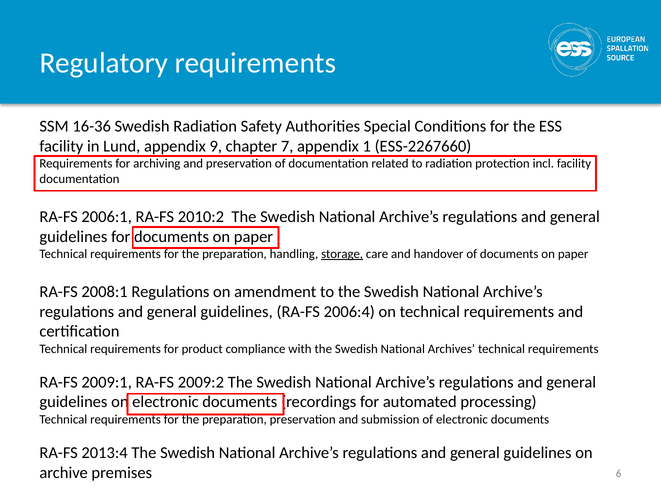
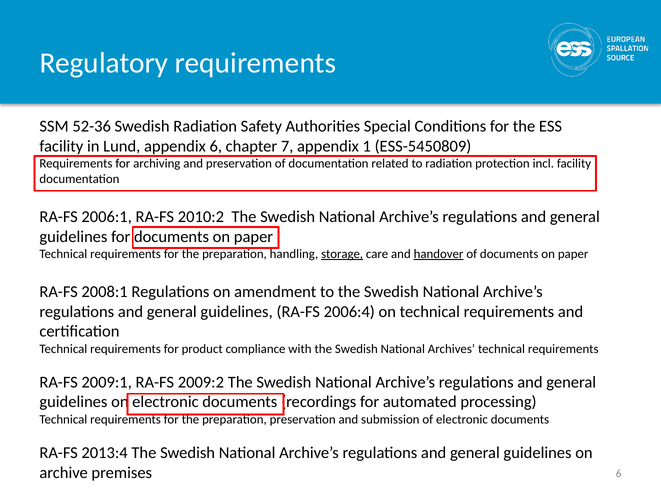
16-36: 16-36 -> 52-36 (92, 126)
appendix 9: 9 -> 6 (216, 146)
ESS-2267660: ESS-2267660 -> ESS-5450809 (423, 146)
handover underline: none -> present (439, 254)
